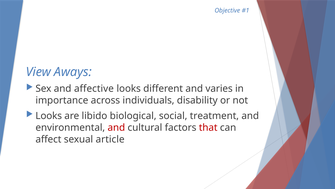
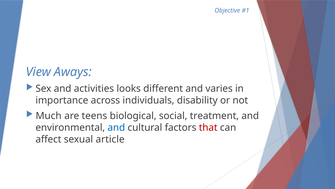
affective: affective -> activities (94, 88)
Looks: Looks -> Much (49, 115)
libido: libido -> teens (94, 115)
and colour: red -> blue (116, 127)
